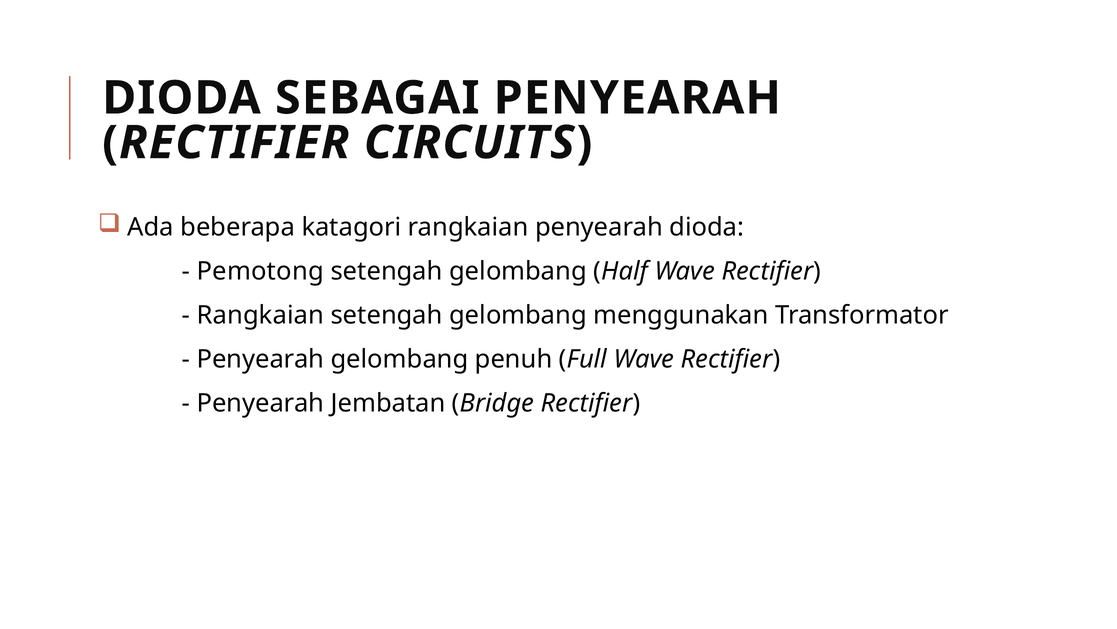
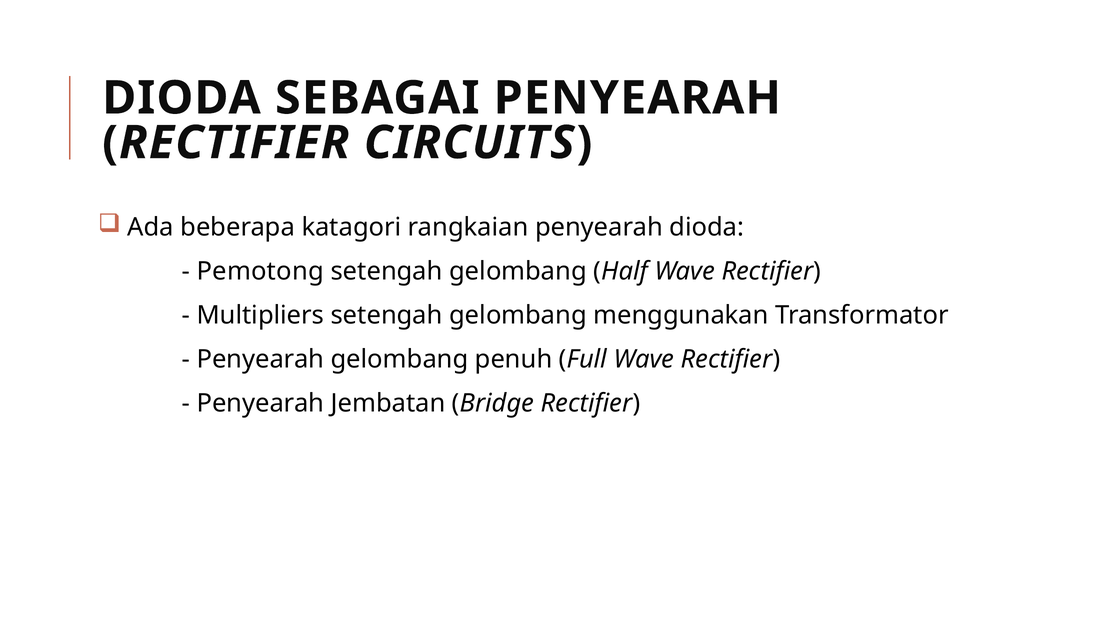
Rangkaian: Rangkaian -> Multipliers (260, 315)
